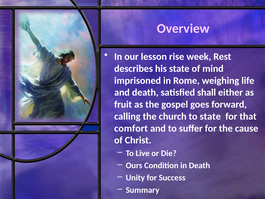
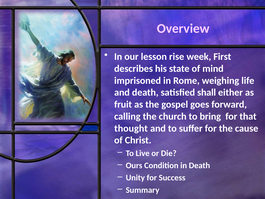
Rest: Rest -> First (222, 57)
to state: state -> bring (210, 116)
comfort: comfort -> thought (131, 128)
